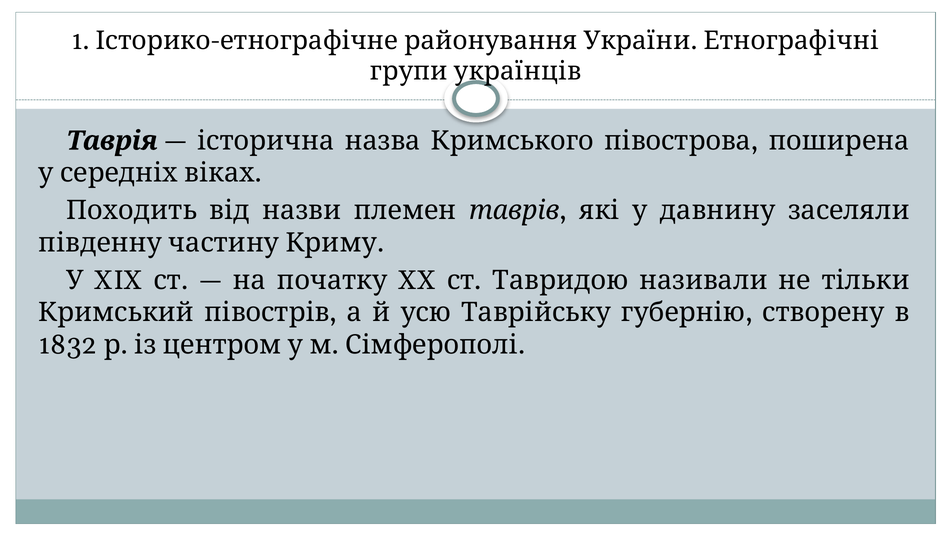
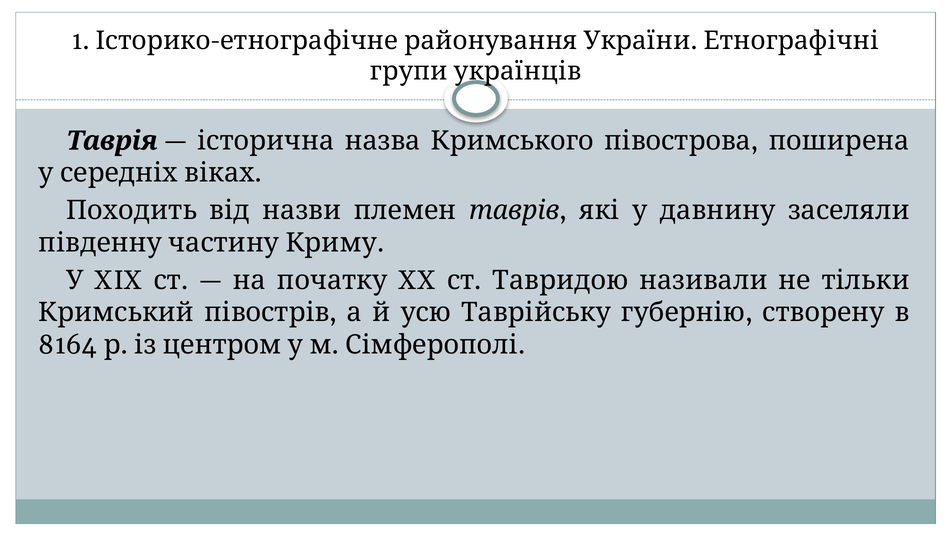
1832: 1832 -> 8164 (68, 344)
